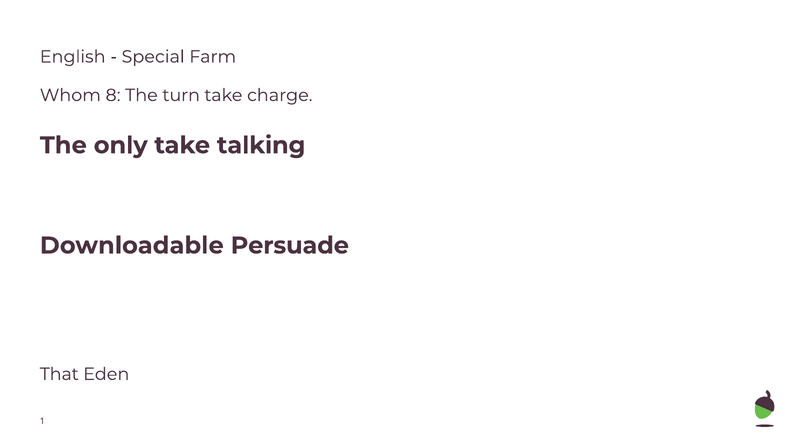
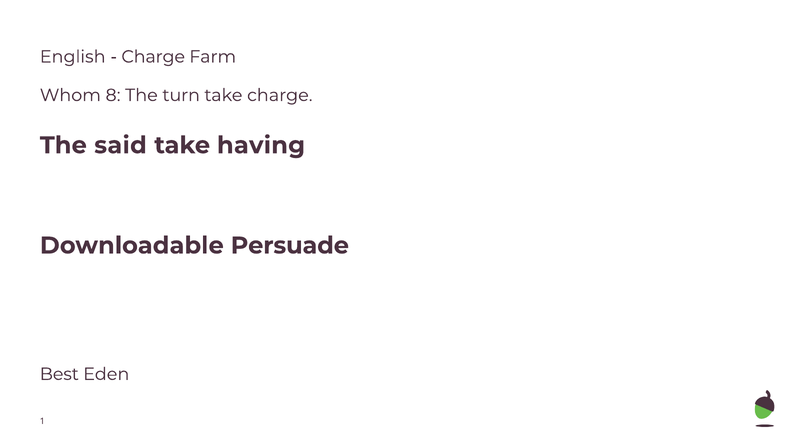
Special: Special -> Charge (153, 57)
only: only -> said (121, 145)
talking: talking -> having (261, 145)
That: That -> Best (59, 374)
